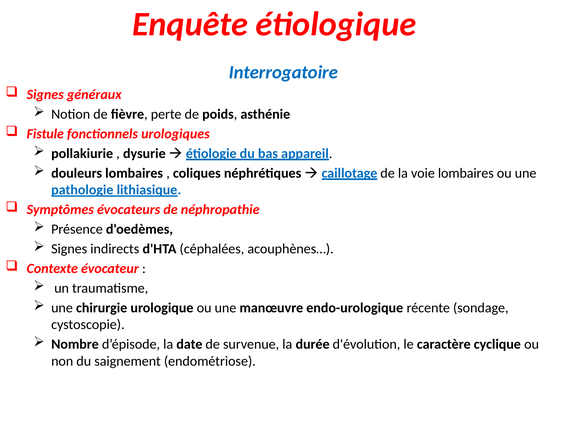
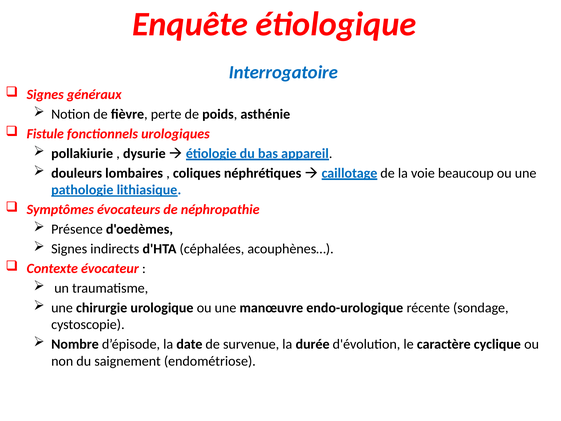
voie lombaires: lombaires -> beaucoup (466, 173)
